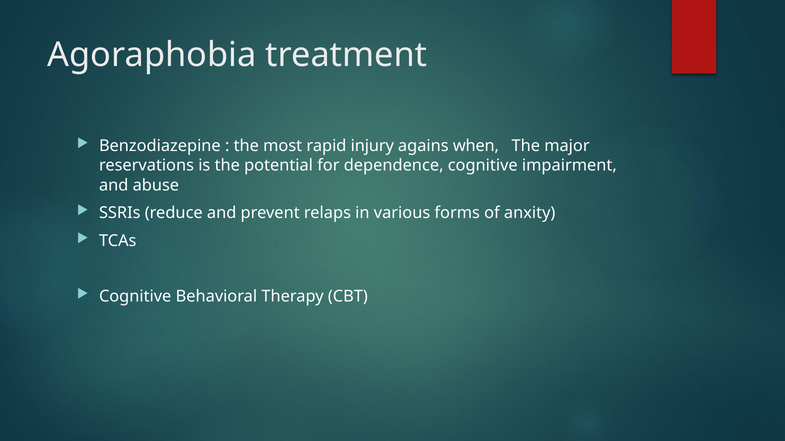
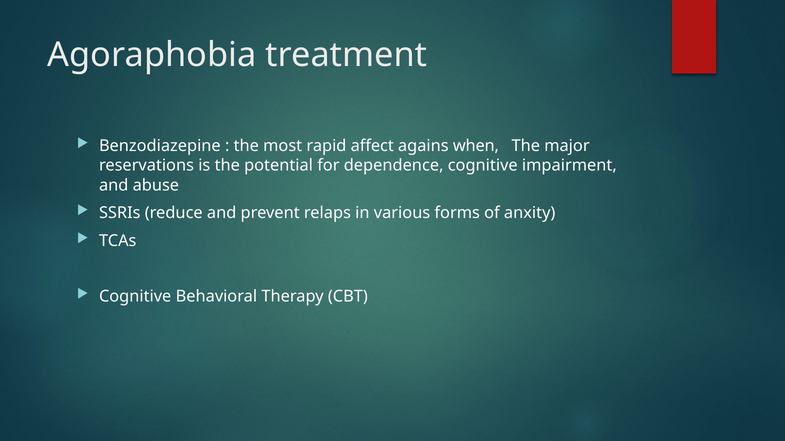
injury: injury -> affect (372, 146)
